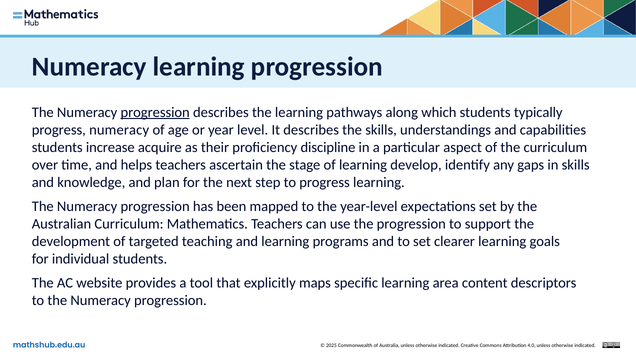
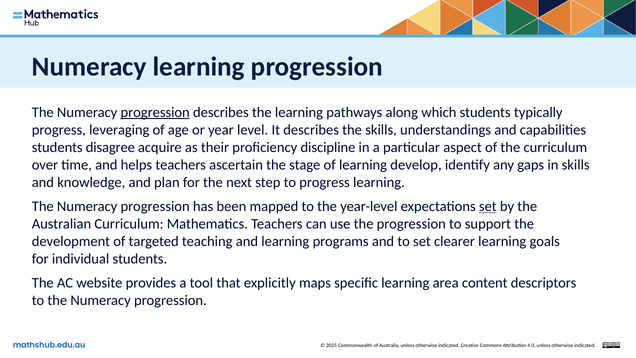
progress numeracy: numeracy -> leveraging (119, 130)
increase: increase -> disagree (110, 147)
set underline: none -> present (488, 206)
